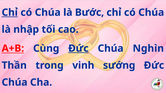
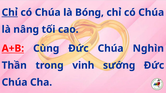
Bước: Bước -> Bóng (89, 12)
nhập: nhập -> nâng (26, 30)
Đức underline: present -> none (78, 49)
